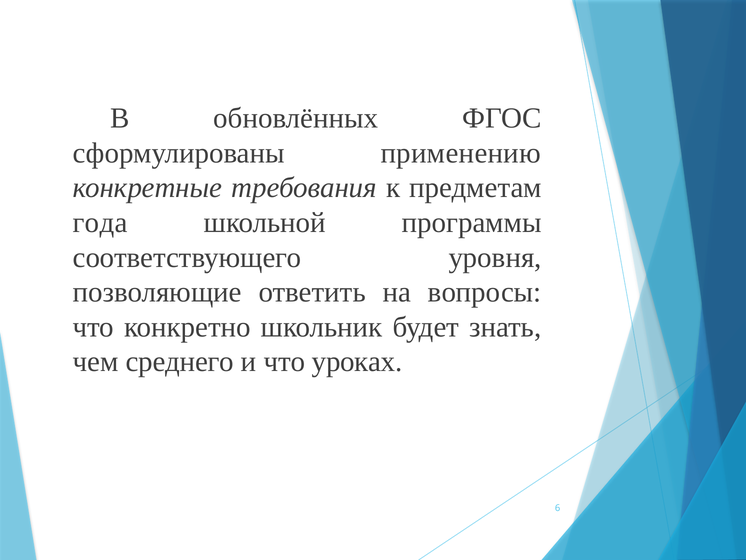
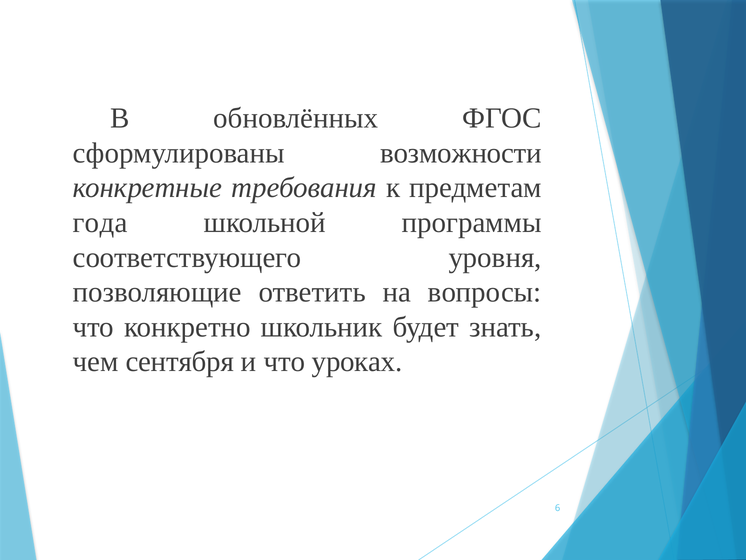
применению: применению -> возможности (461, 153)
среднего: среднего -> сентября (180, 361)
